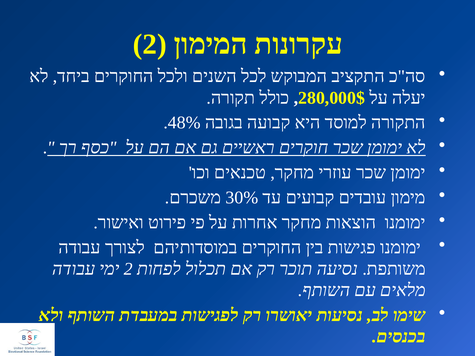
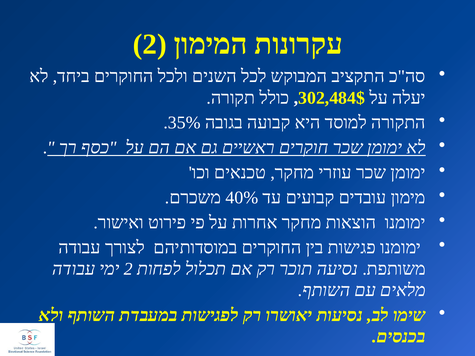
280,000$: 280,000$ -> 302,484$ (332, 98)
48%: 48% -> 35% (184, 123)
30%: 30% -> 40% (242, 198)
